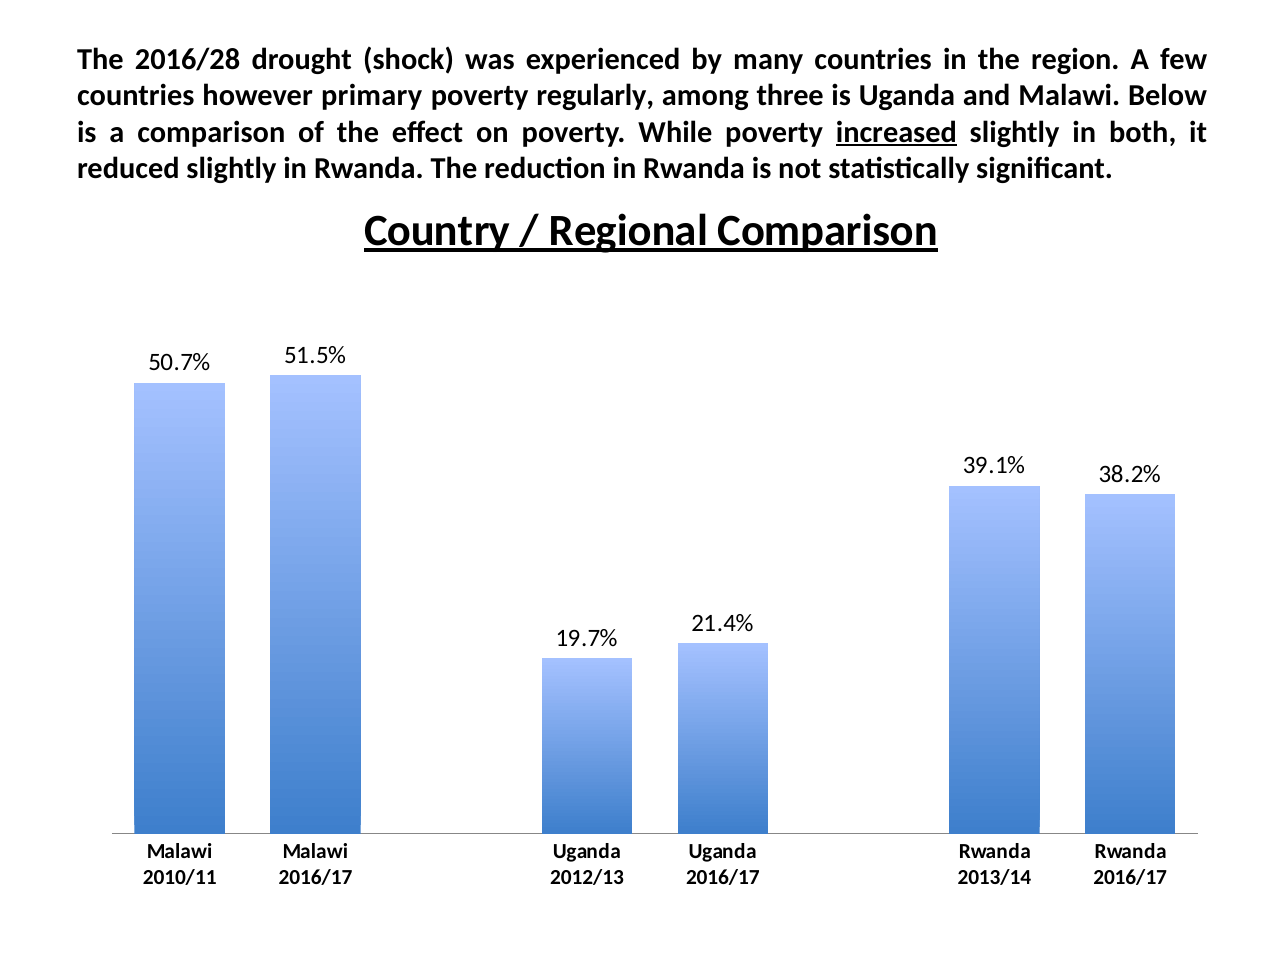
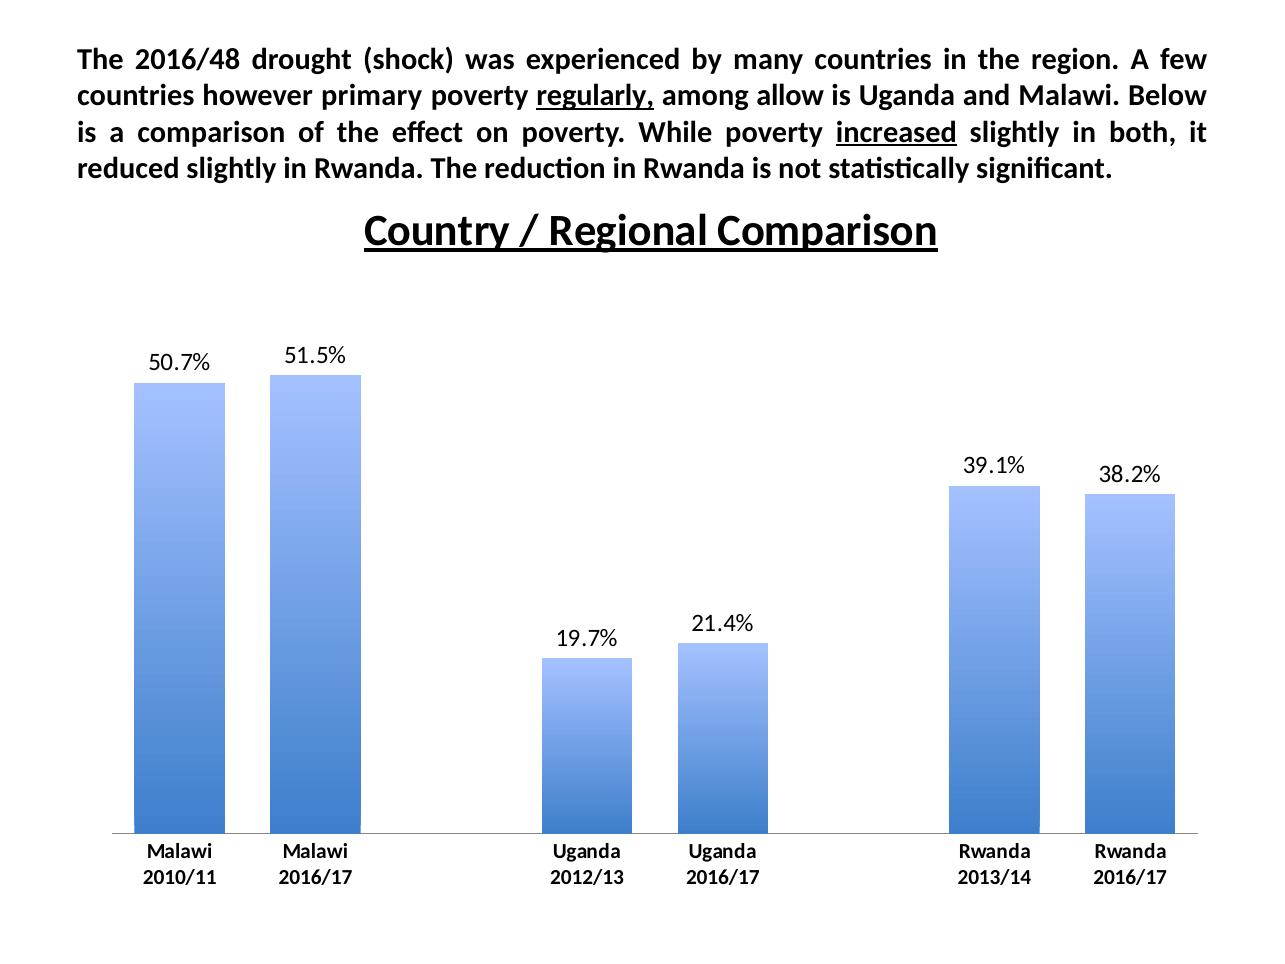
2016/28: 2016/28 -> 2016/48 (188, 59)
regularly underline: none -> present (595, 96)
three: three -> allow (790, 96)
